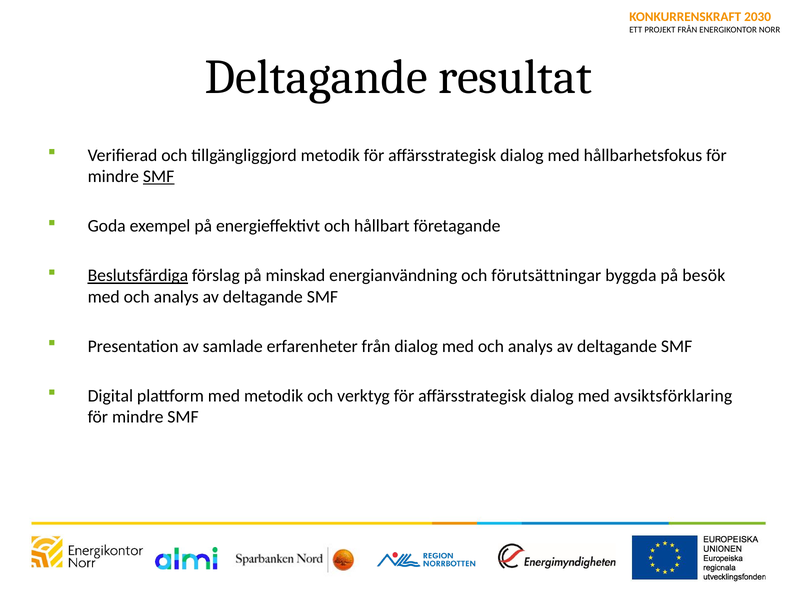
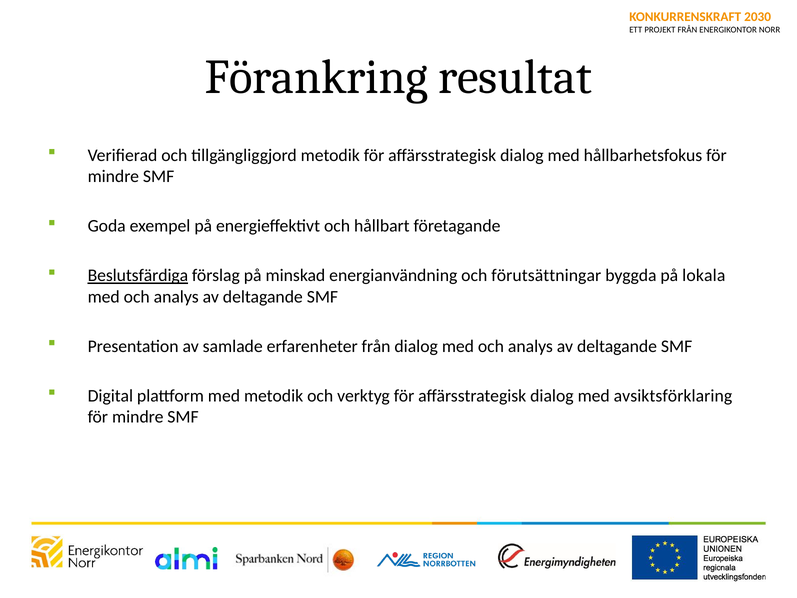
Deltagande: Deltagande -> Förankring (316, 77)
SMF underline: present -> none (159, 176)
besök: besök -> lokala (704, 276)
